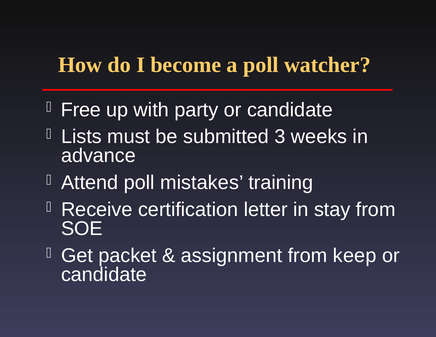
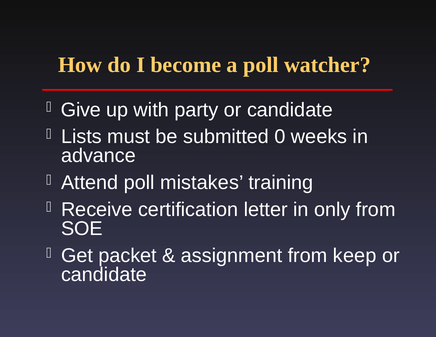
Free: Free -> Give (81, 110)
3: 3 -> 0 (280, 137)
stay: stay -> only (332, 210)
